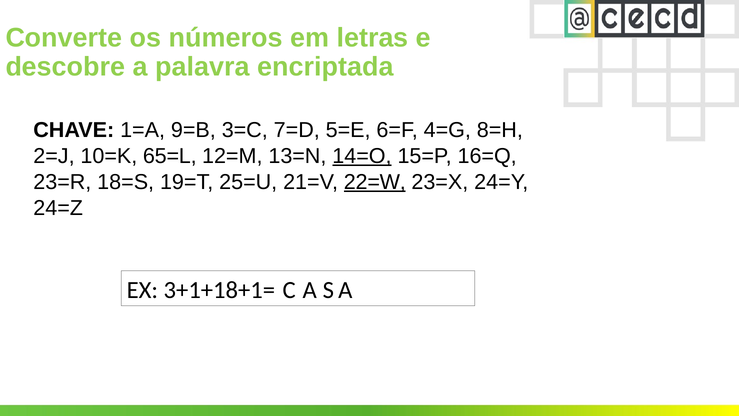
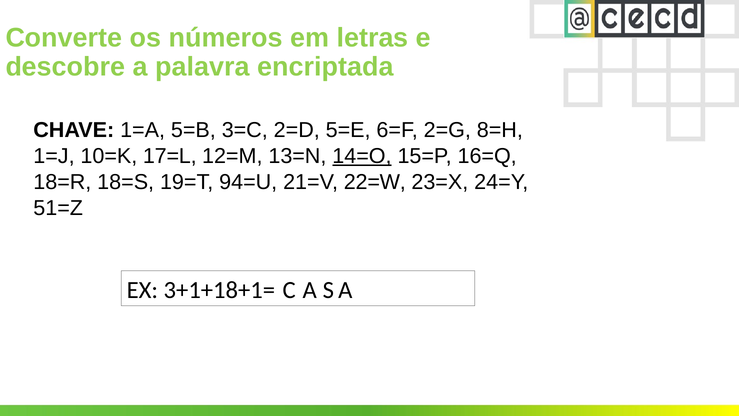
9=B: 9=B -> 5=B (193, 130)
7=D: 7=D -> 2=D (297, 130)
4=G: 4=G -> 2=G (447, 130)
2=J: 2=J -> 1=J (54, 156)
65=L: 65=L -> 17=L (170, 156)
23=R: 23=R -> 18=R (62, 182)
25=U: 25=U -> 94=U (248, 182)
22=W underline: present -> none (375, 182)
24=Z: 24=Z -> 51=Z (58, 208)
